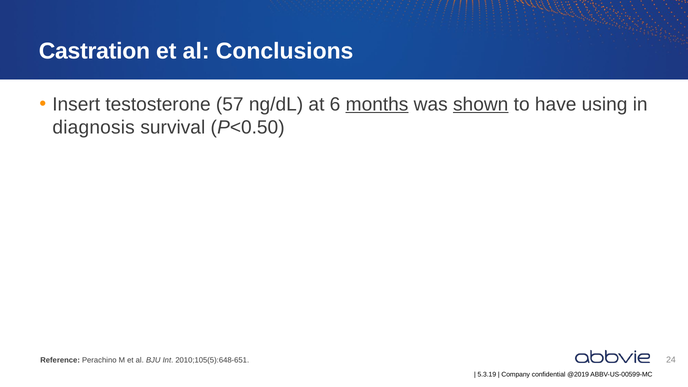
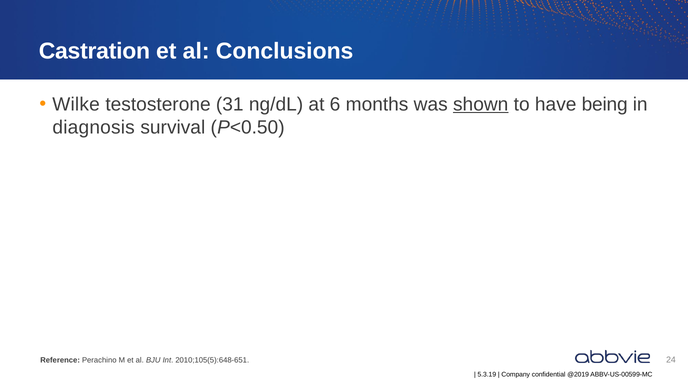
Insert: Insert -> Wilke (76, 104)
57: 57 -> 31 (230, 104)
months underline: present -> none (377, 104)
using: using -> being (605, 104)
